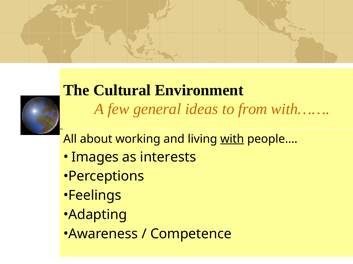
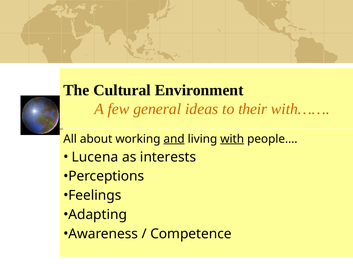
from: from -> their (253, 109)
and underline: none -> present (174, 139)
Images: Images -> Lucena (95, 157)
